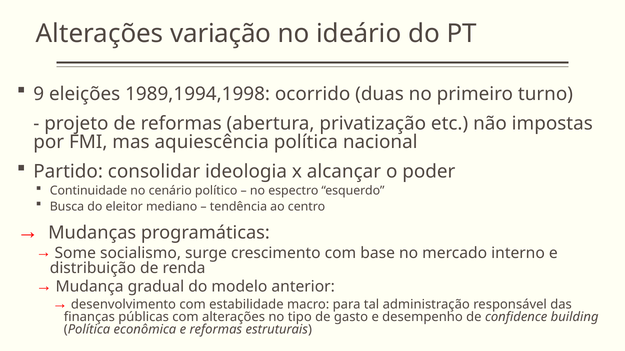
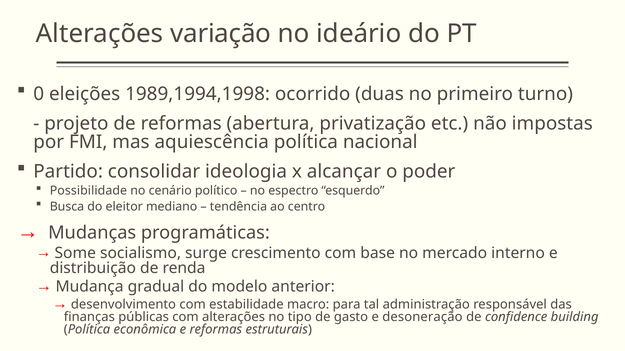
9: 9 -> 0 (39, 94)
Continuidade: Continuidade -> Possibilidade (88, 191)
desempenho: desempenho -> desoneração (422, 318)
